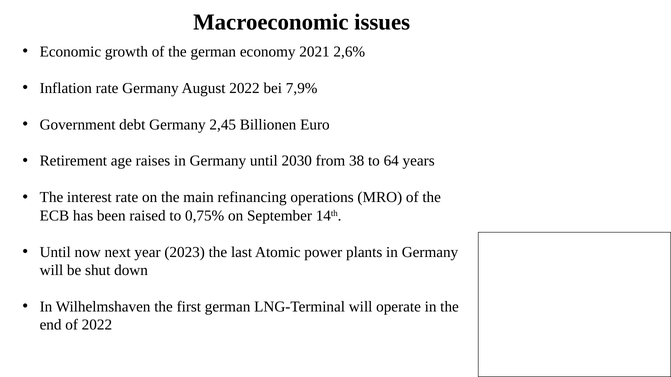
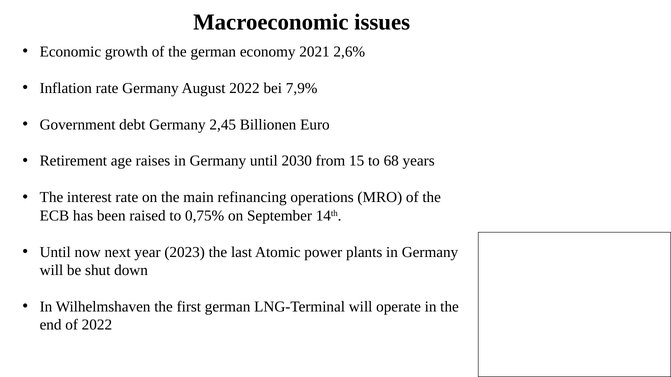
38: 38 -> 15 (357, 161)
64: 64 -> 68 (391, 161)
